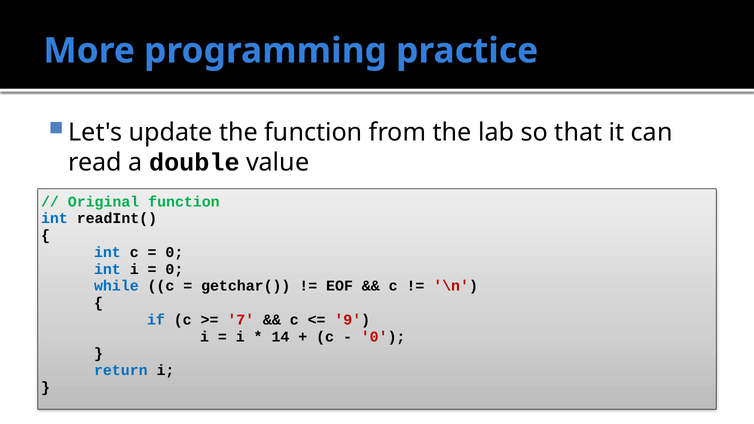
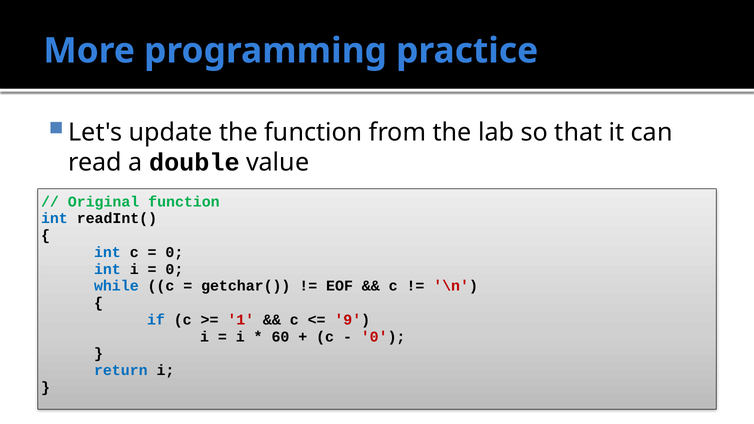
7: 7 -> 1 (241, 320)
14: 14 -> 60 (280, 337)
